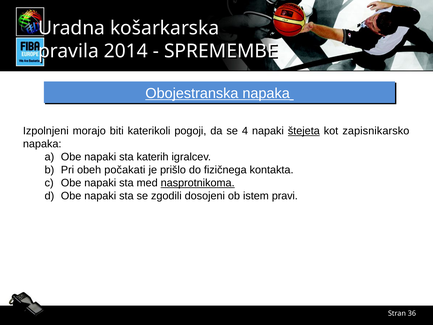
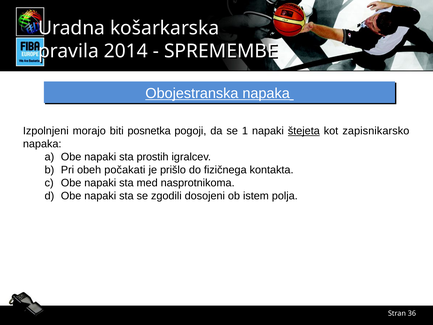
katerikoli: katerikoli -> posnetka (149, 131)
4: 4 -> 1 (245, 131)
katerih: katerih -> prostih (153, 157)
nasprotnikoma underline: present -> none (198, 183)
pravi: pravi -> polja (285, 196)
